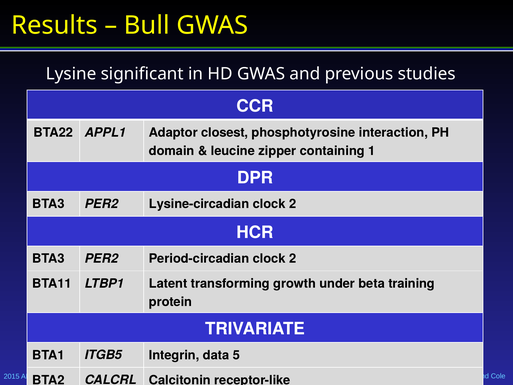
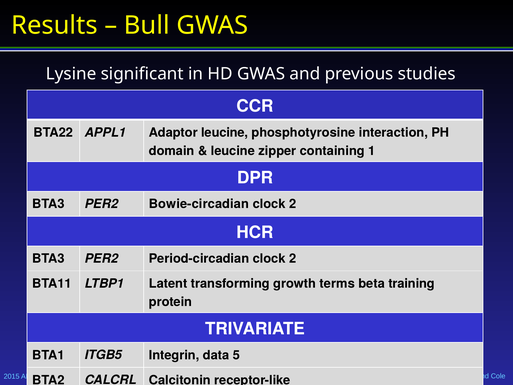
Adaptor closest: closest -> leucine (225, 132)
Lysine-circadian: Lysine-circadian -> Bowie-circadian (199, 204)
under: under -> terms (337, 283)
